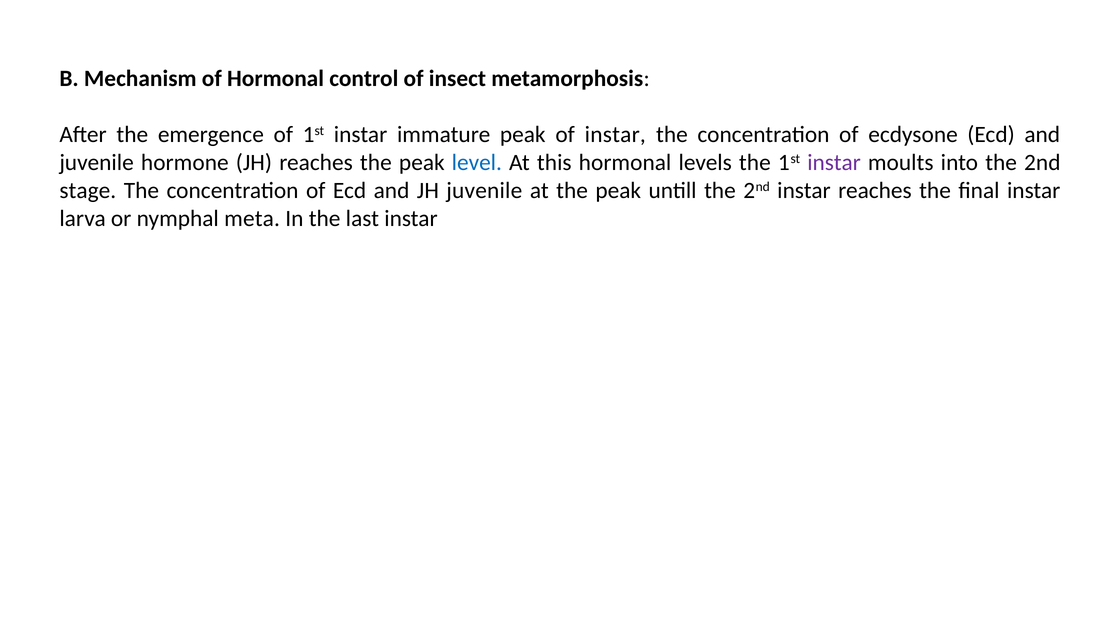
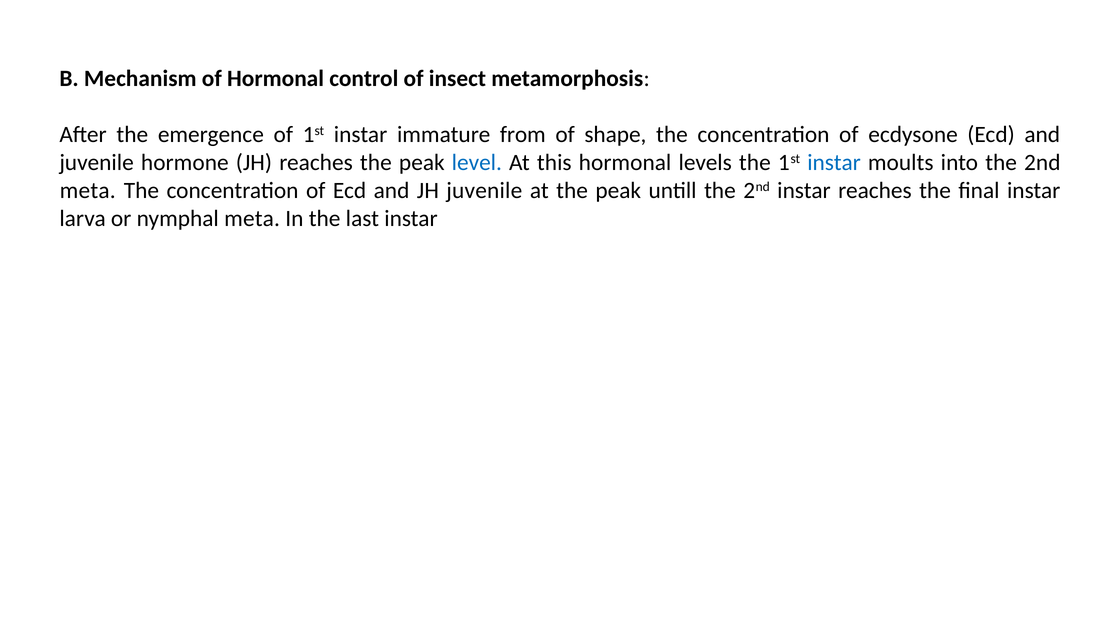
immature peak: peak -> from (523, 134)
of instar: instar -> shape (615, 134)
instar colour: purple -> blue (834, 162)
stage: stage -> meta (88, 190)
